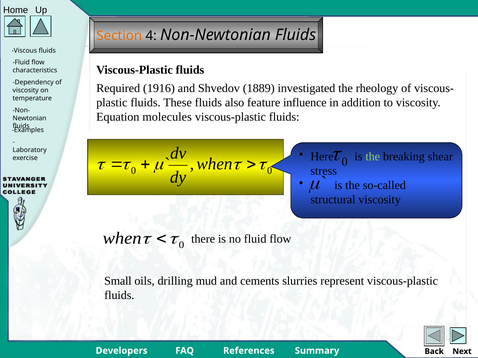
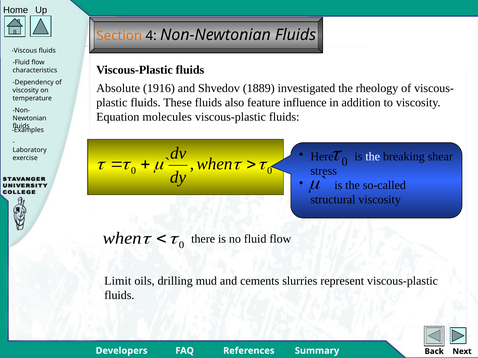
Required: Required -> Absolute (118, 88)
the colour: light green -> white (373, 157)
Small: Small -> Limit (118, 281)
